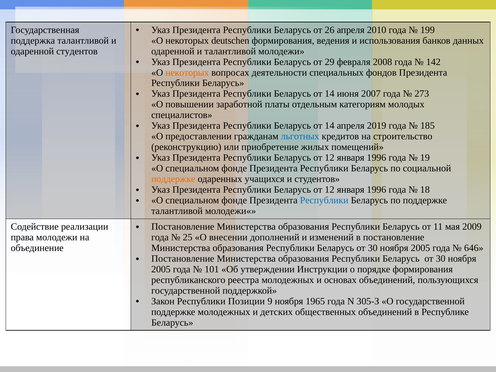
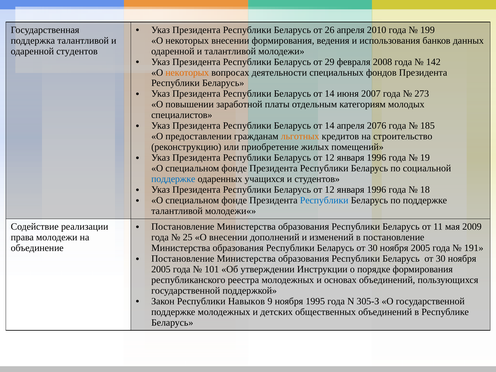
некоторых deutschen: deutschen -> внесении (230, 40)
2019: 2019 -> 2076 (377, 126)
льготных colour: blue -> orange (300, 136)
поддержке colour: orange -> blue (173, 179)
646: 646 -> 191 (474, 248)
Позиции: Позиции -> Навыков (246, 301)
1965: 1965 -> 1995 (315, 301)
